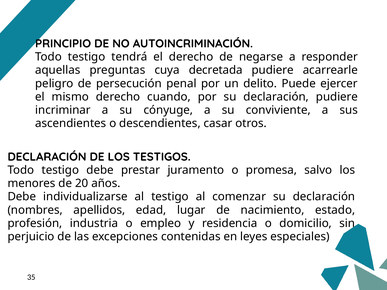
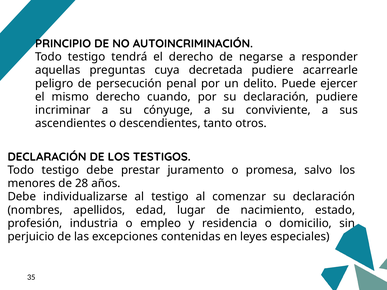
casar: casar -> tanto (218, 123)
20: 20 -> 28 (82, 184)
